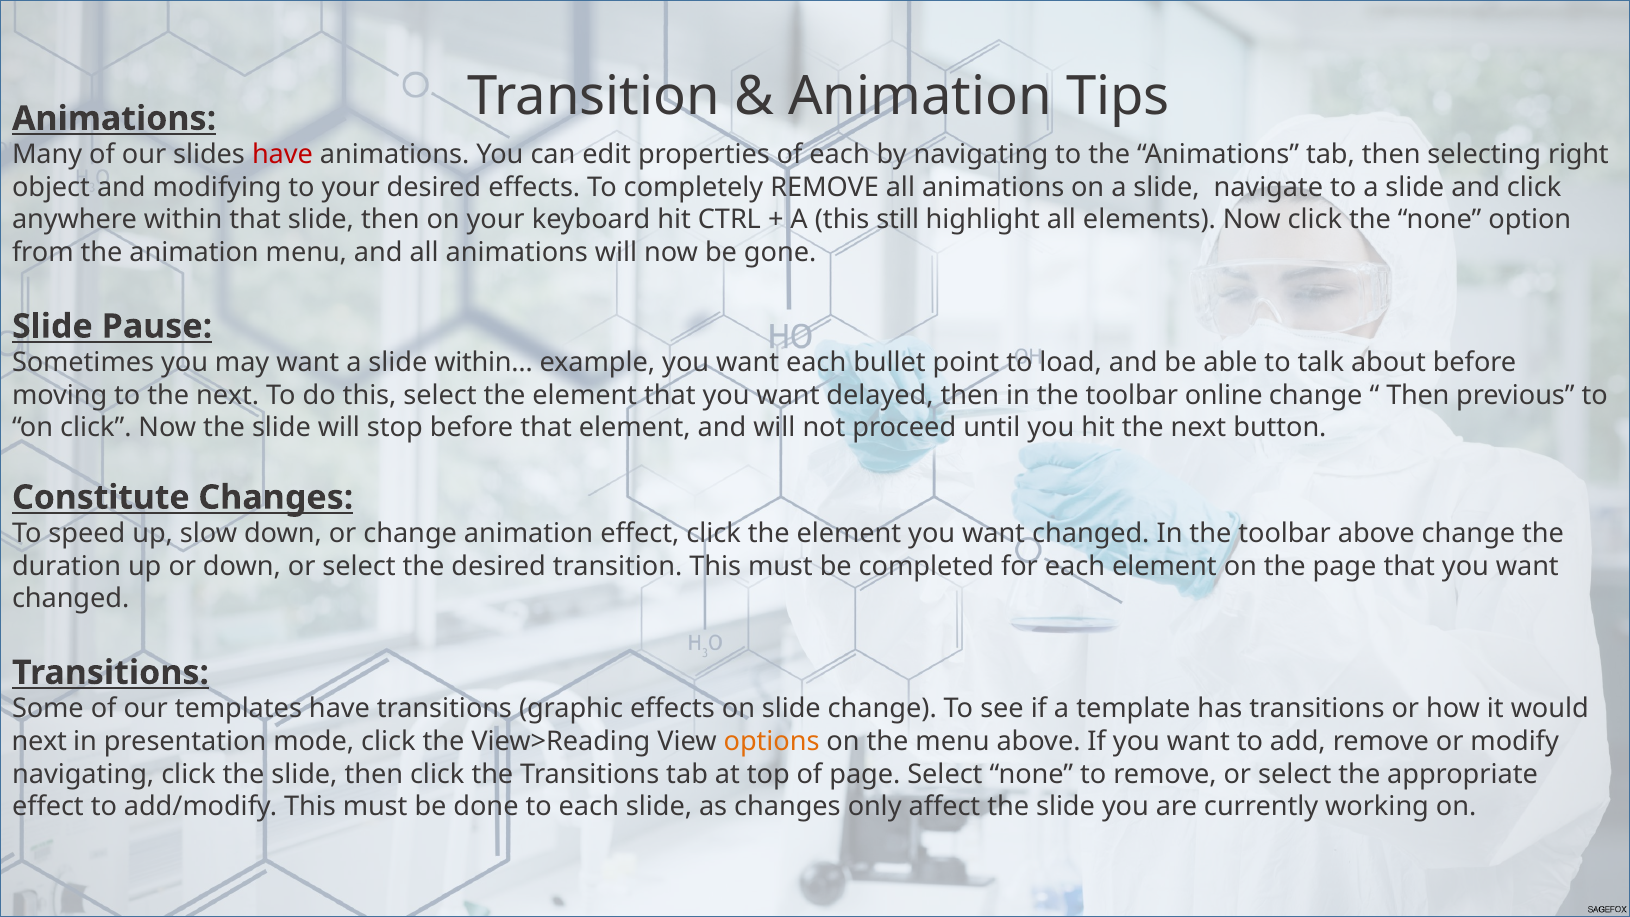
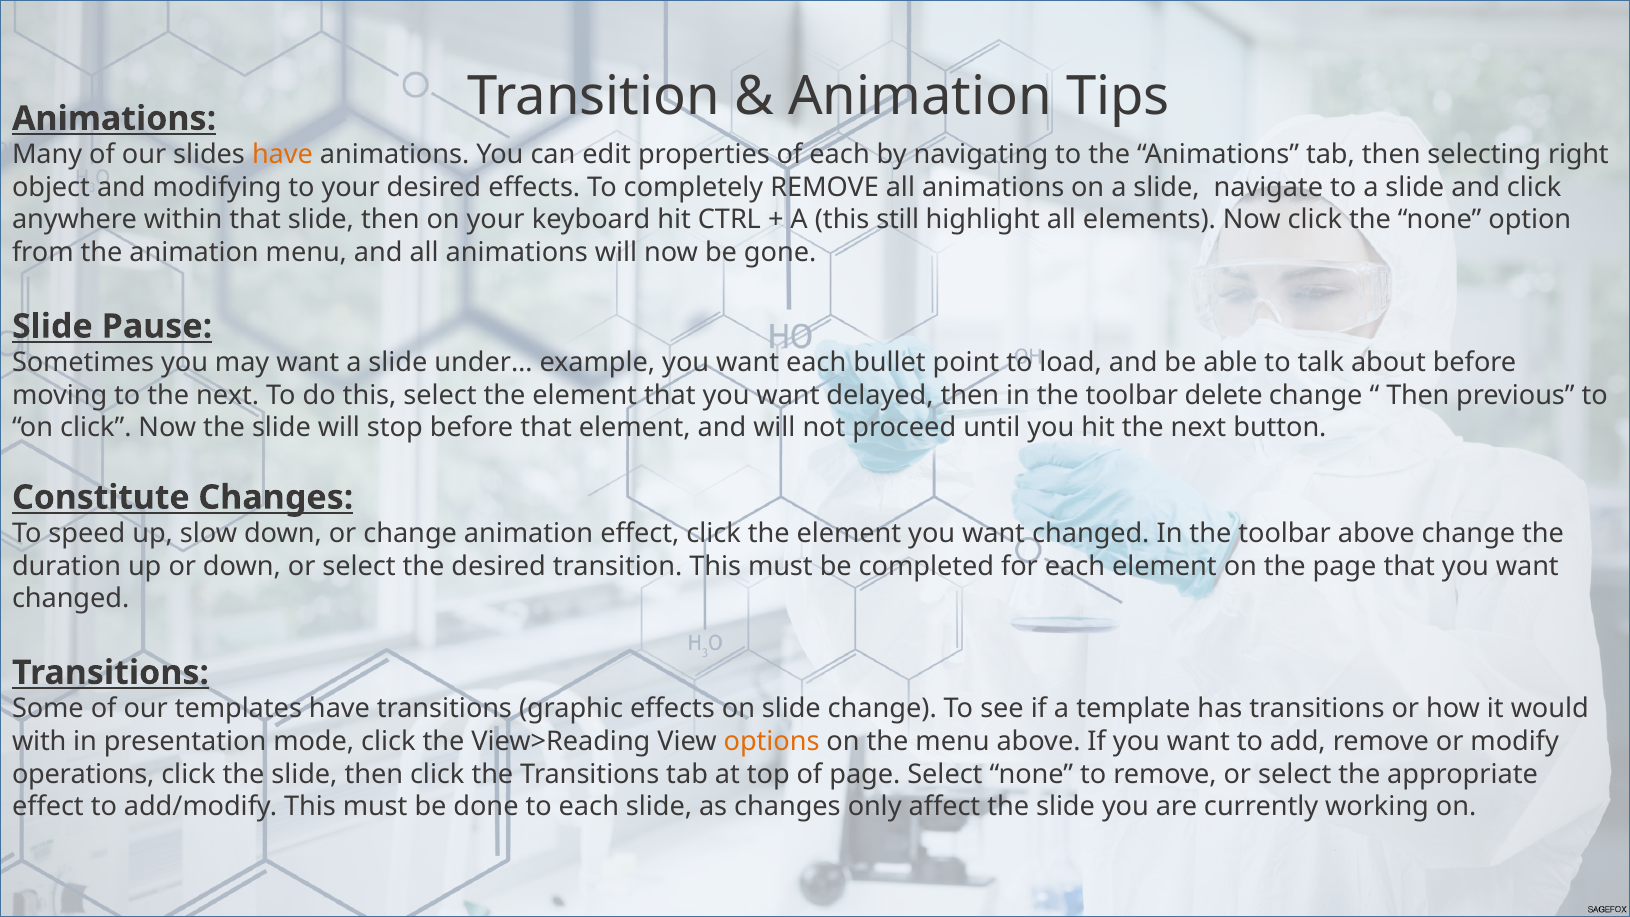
have colour: red -> orange (282, 155)
within…: within… -> under… (483, 363)
online: online -> delete (1224, 395)
next: next -> with (39, 741)
navigating: navigating -> operations (83, 774)
